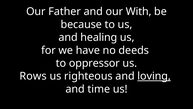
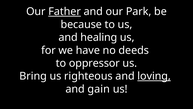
Father underline: none -> present (65, 12)
With: With -> Park (139, 12)
Rows: Rows -> Bring (33, 76)
time: time -> gain (99, 89)
